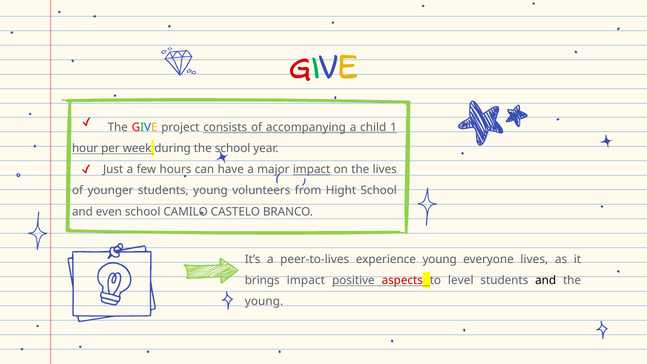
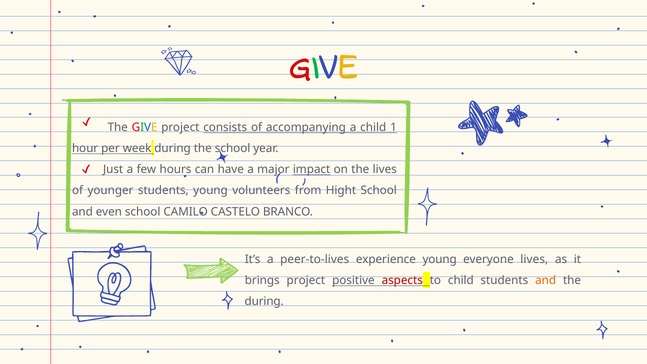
brings impact: impact -> project (306, 281)
to level: level -> child (461, 281)
and colour: black -> orange (546, 281)
young: young -> during (264, 302)
